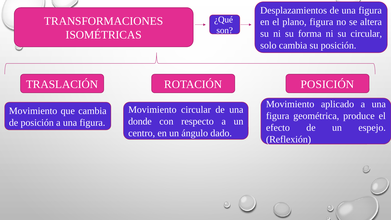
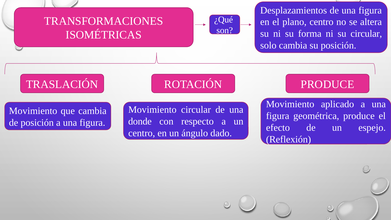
plano figura: figura -> centro (321, 22)
POSICIÓN: POSICIÓN -> PRODUCE (327, 84)
